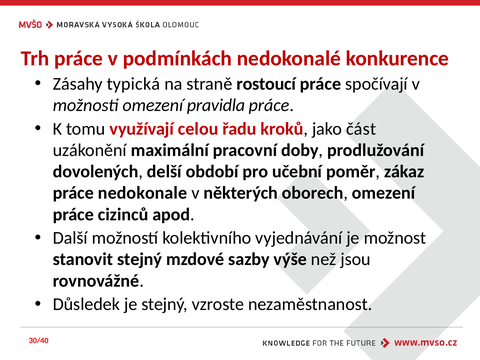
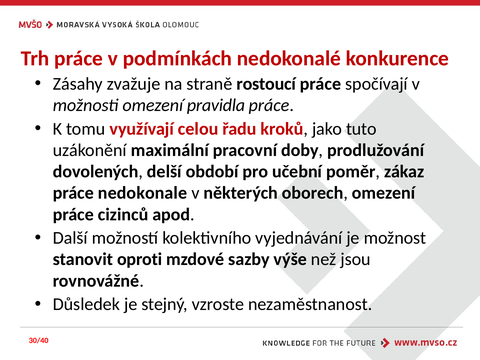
typická: typická -> zvažuje (134, 84)
část: část -> tuto (361, 129)
stanovit stejný: stejný -> oproti (140, 259)
